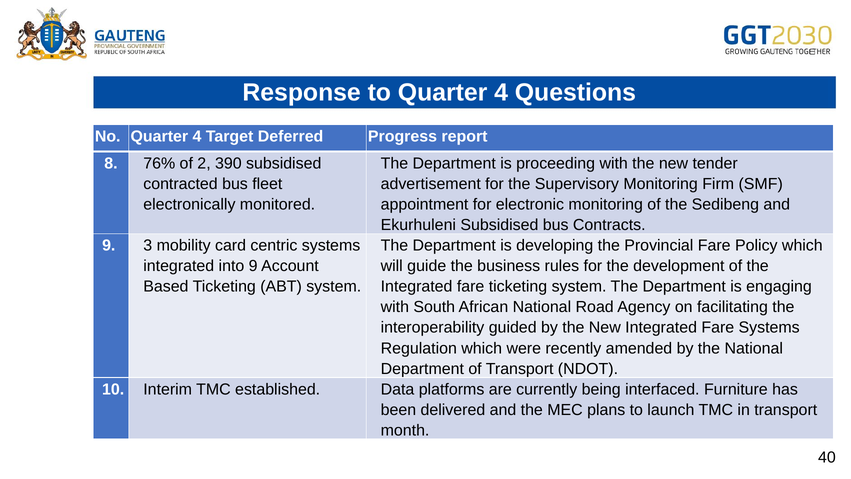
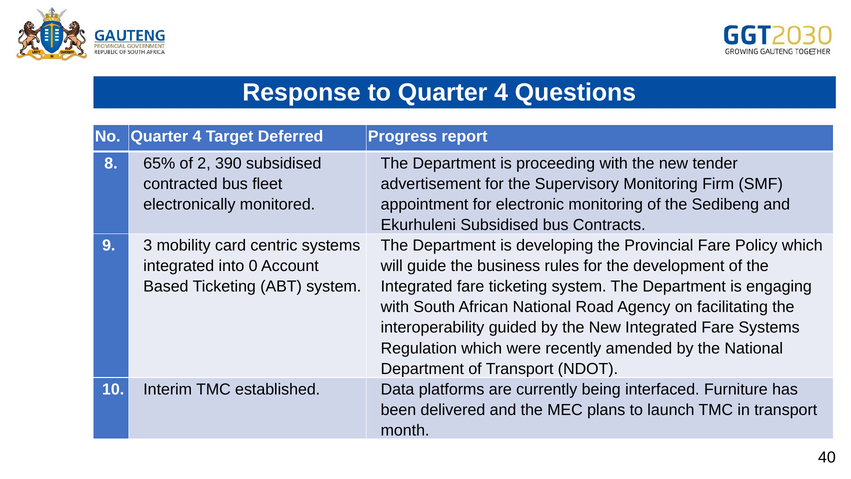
76%: 76% -> 65% (159, 163)
into 9: 9 -> 0 (253, 266)
